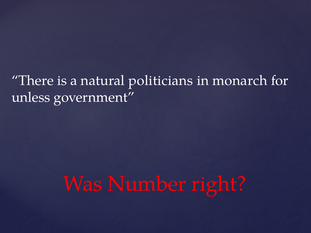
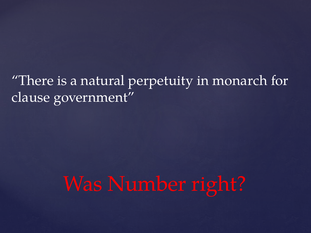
politicians: politicians -> perpetuity (161, 81)
unless: unless -> clause (31, 97)
